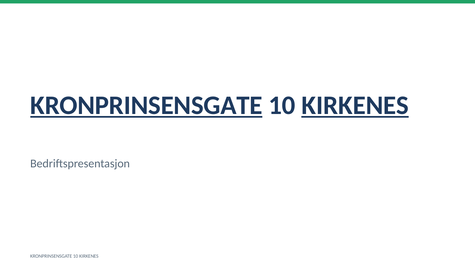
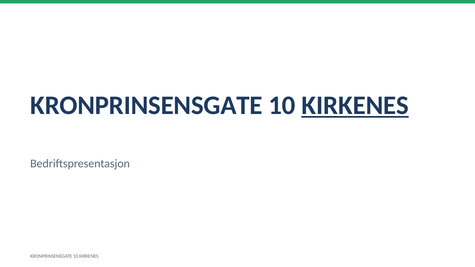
KRONPRINSENSGATE underline: present -> none (146, 105)
